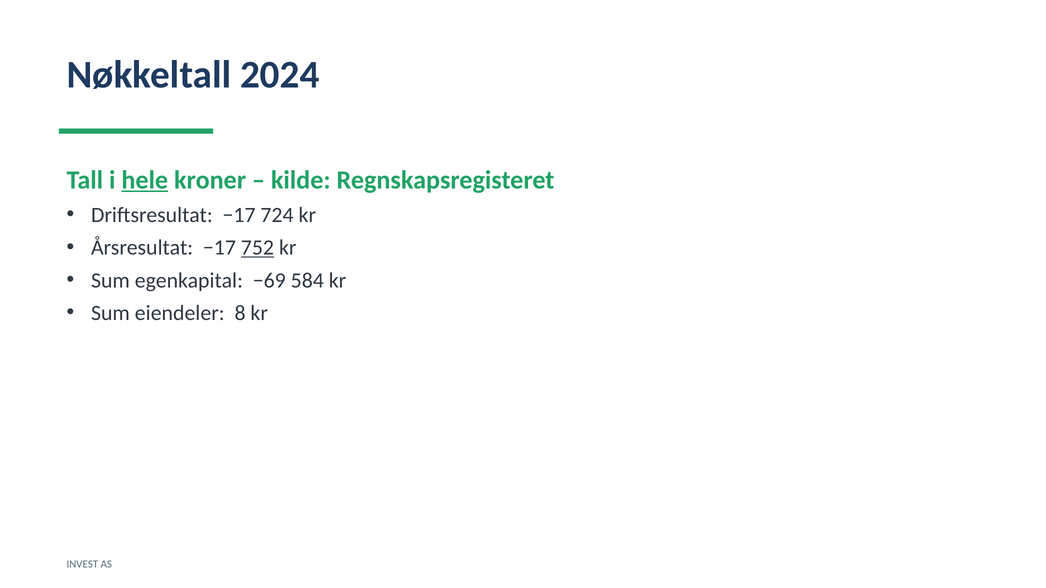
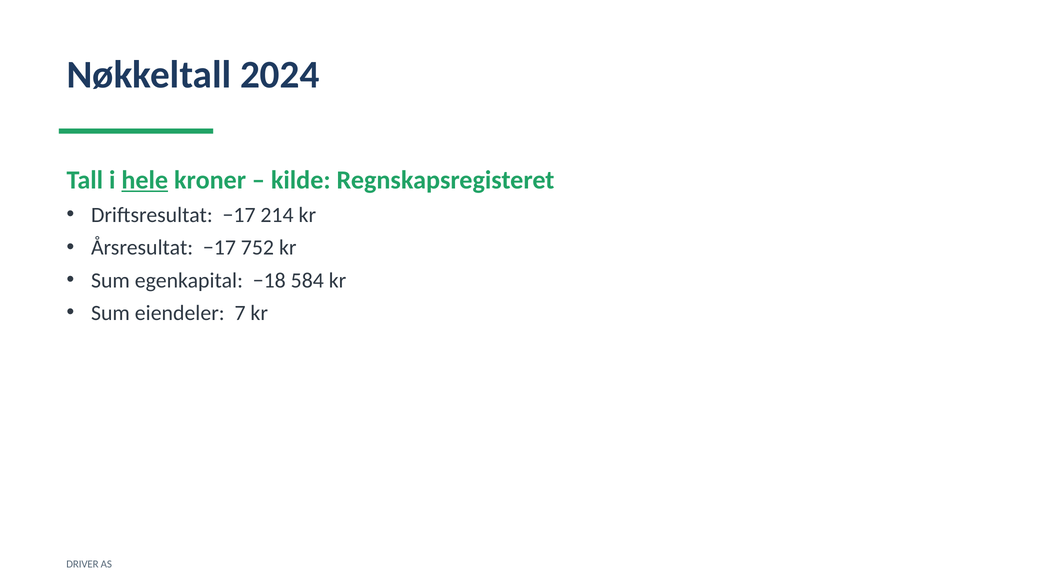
724: 724 -> 214 (277, 215)
752 underline: present -> none (257, 248)
−69: −69 -> −18 (269, 281)
8: 8 -> 7 (240, 313)
INVEST: INVEST -> DRIVER (82, 565)
